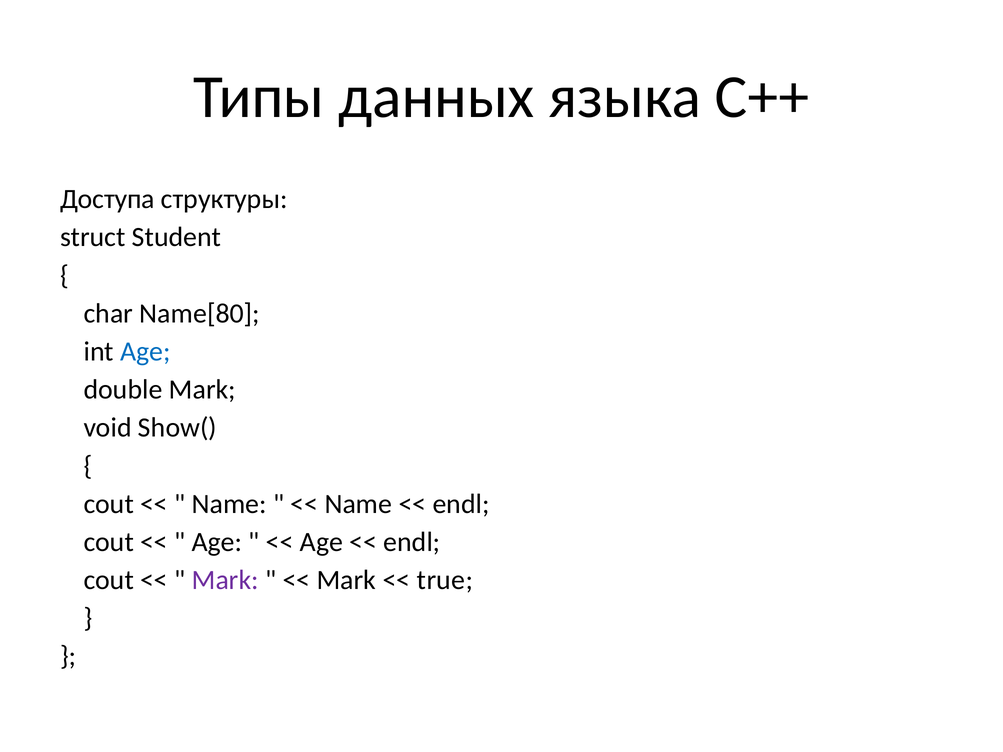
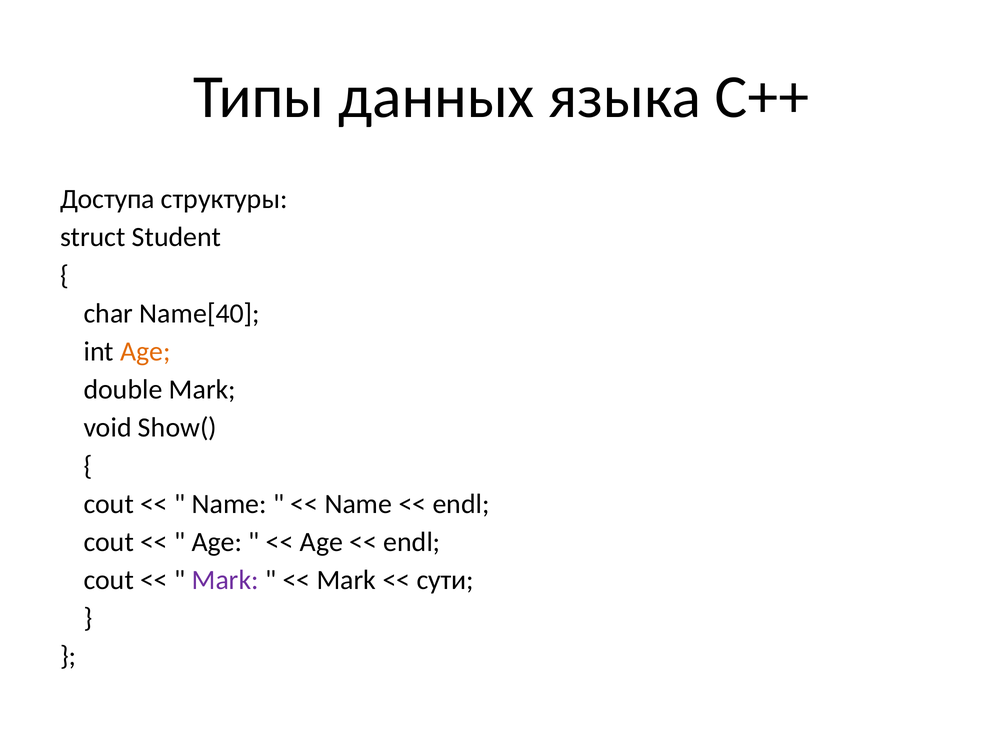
Name[80: Name[80 -> Name[40 (200, 314)
Age colour: blue -> orange (145, 352)
true: true -> сути (445, 580)
